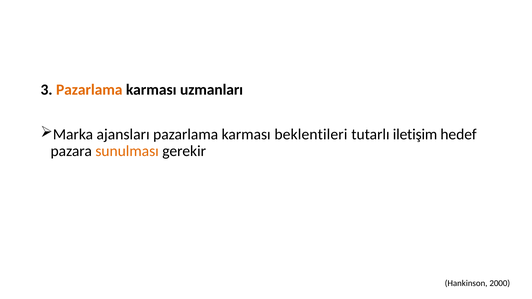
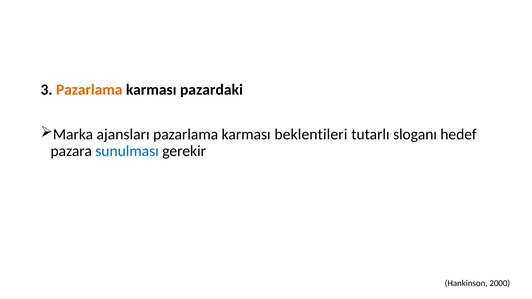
uzmanları: uzmanları -> pazardaki (211, 90)
iletişim: iletişim -> sloganı (415, 135)
sunulması colour: orange -> blue (127, 151)
